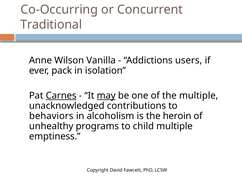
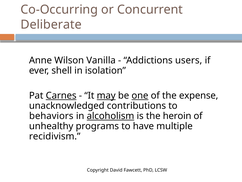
Traditional: Traditional -> Deliberate (51, 24)
pack: pack -> shell (62, 70)
one underline: none -> present (140, 95)
the multiple: multiple -> expense (199, 95)
alcoholism underline: none -> present (110, 116)
child: child -> have (143, 126)
emptiness: emptiness -> recidivism (55, 136)
